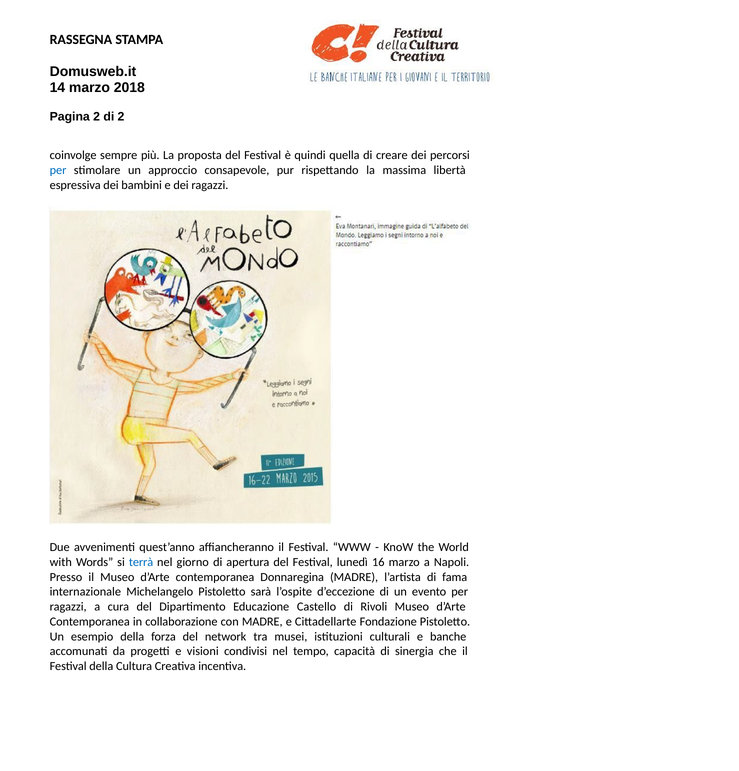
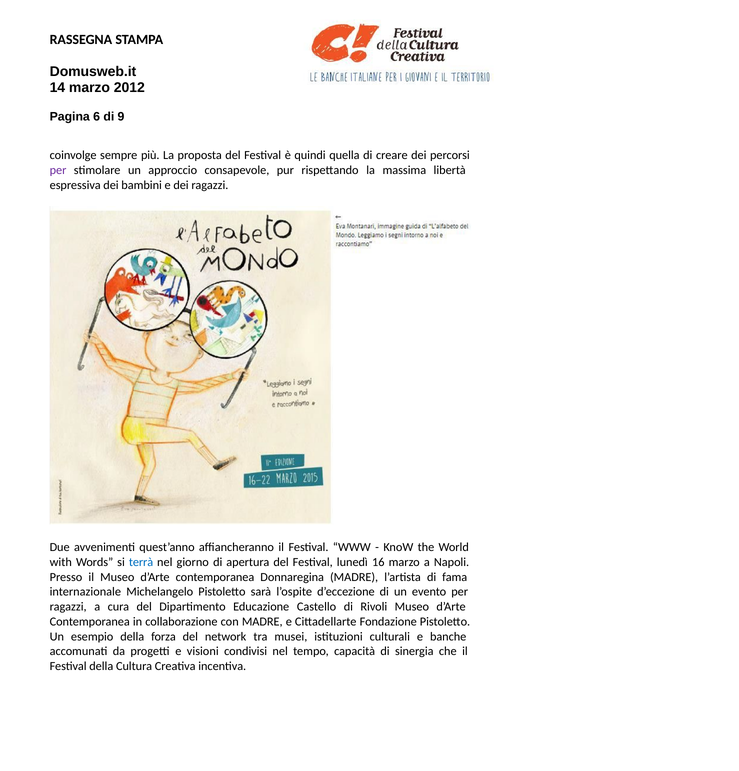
2018: 2018 -> 2012 (129, 88)
Pagina 2: 2 -> 6 (97, 117)
di 2: 2 -> 9 (121, 117)
per colour: blue -> purple (58, 170)
